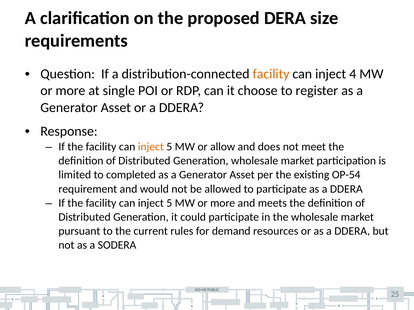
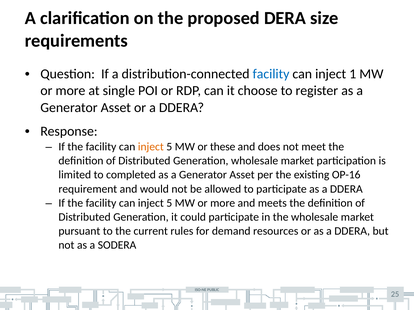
facility colour: orange -> blue (271, 74)
4: 4 -> 1 (353, 74)
allow: allow -> these (223, 147)
OP-54: OP-54 -> OP-16 (346, 175)
